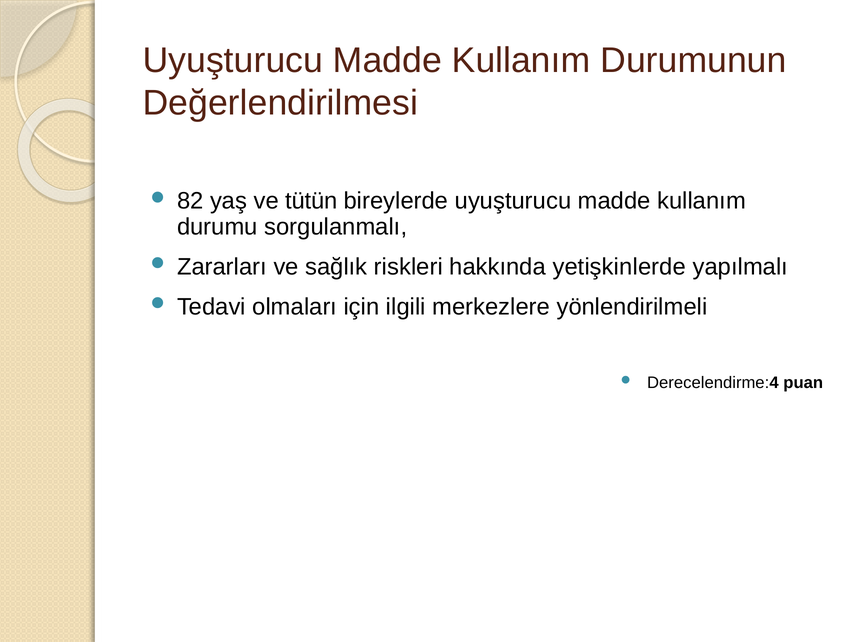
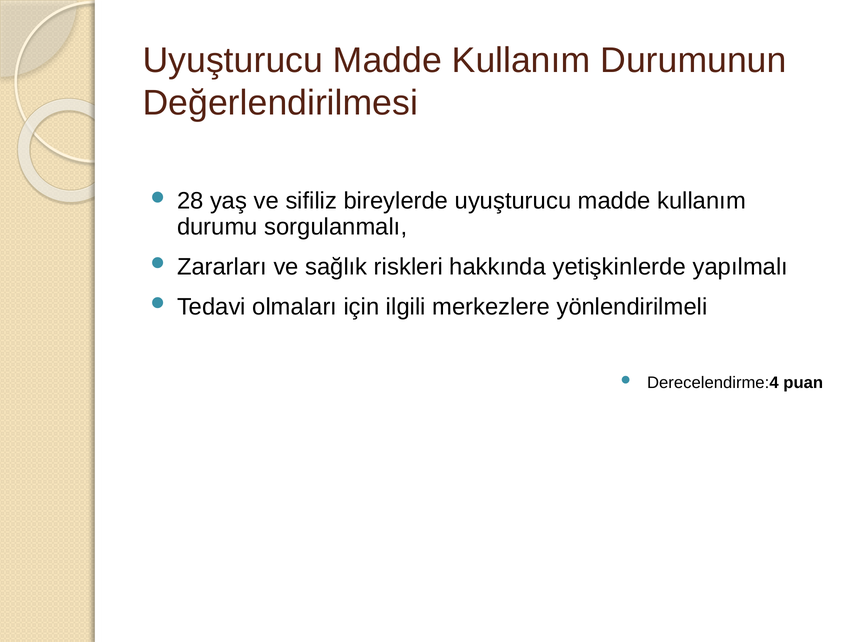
82: 82 -> 28 (190, 201)
tütün: tütün -> sifiliz (311, 201)
